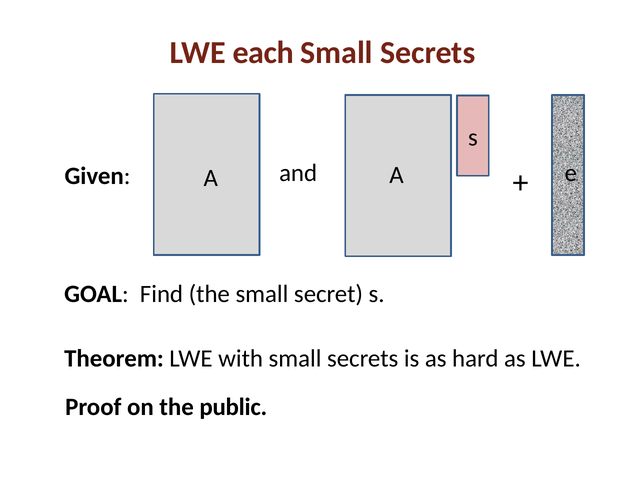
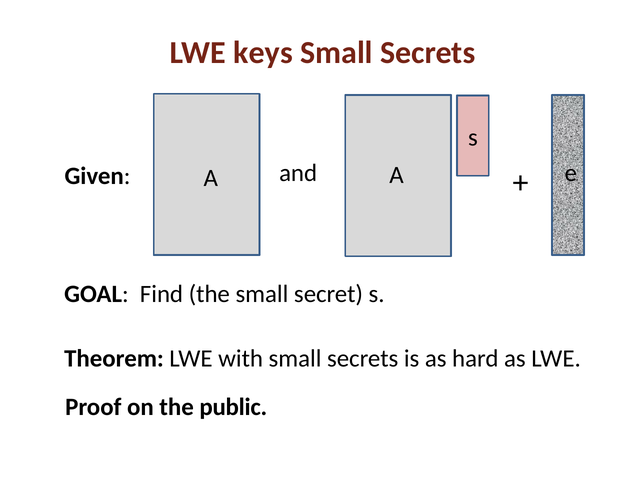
each: each -> keys (263, 53)
